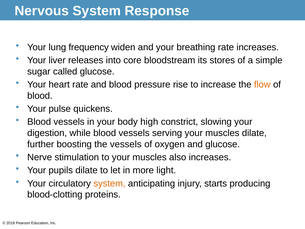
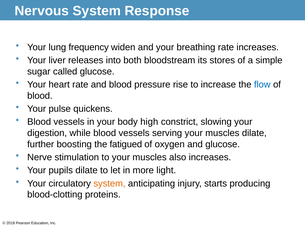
core: core -> both (132, 60)
flow colour: orange -> blue (262, 85)
the vessels: vessels -> fatigued (126, 144)
